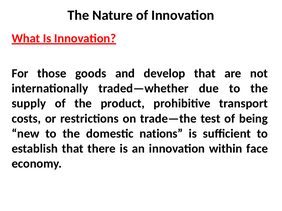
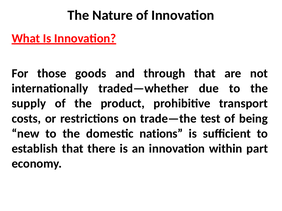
develop: develop -> through (164, 74)
face: face -> part (257, 149)
